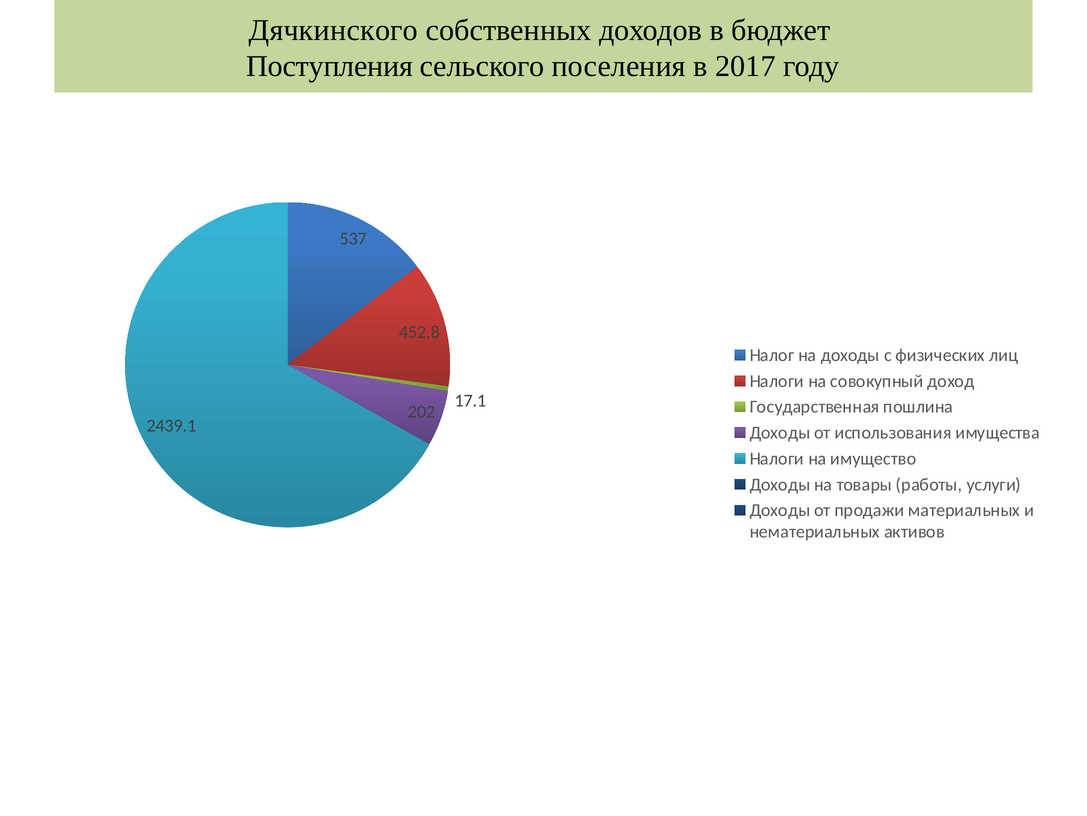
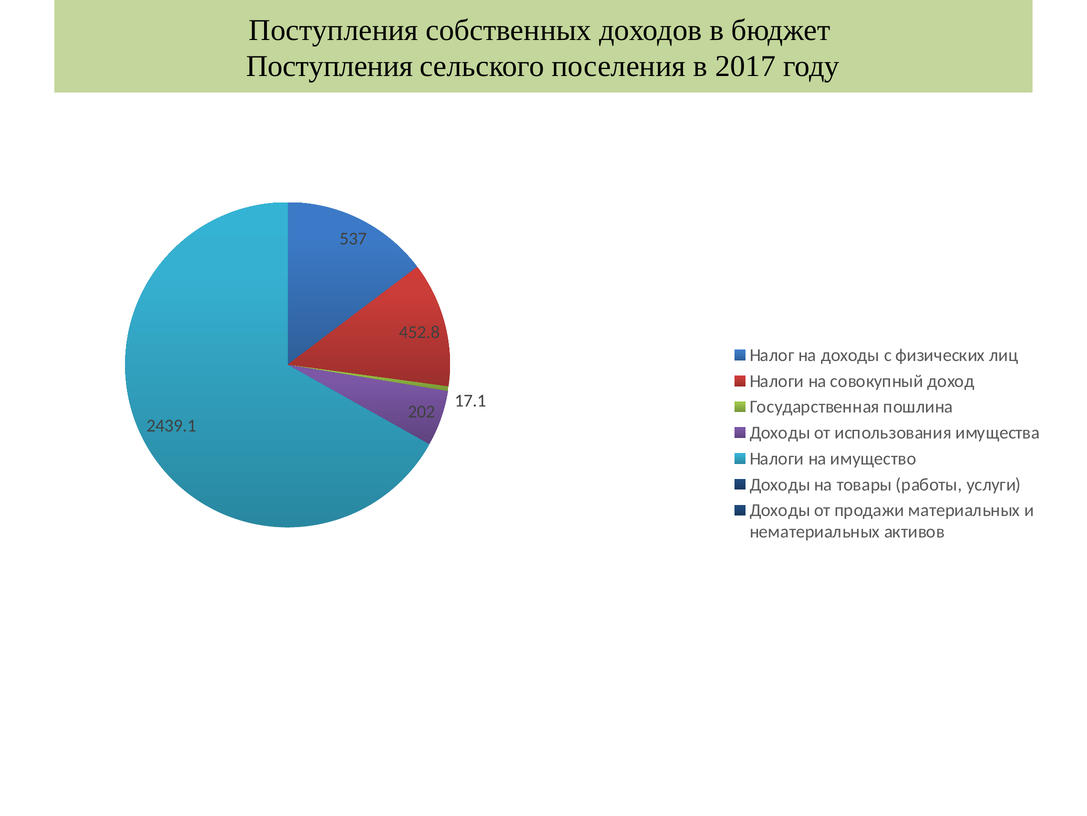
Дячкинского: Дячкинского -> Поступления (333, 30)
